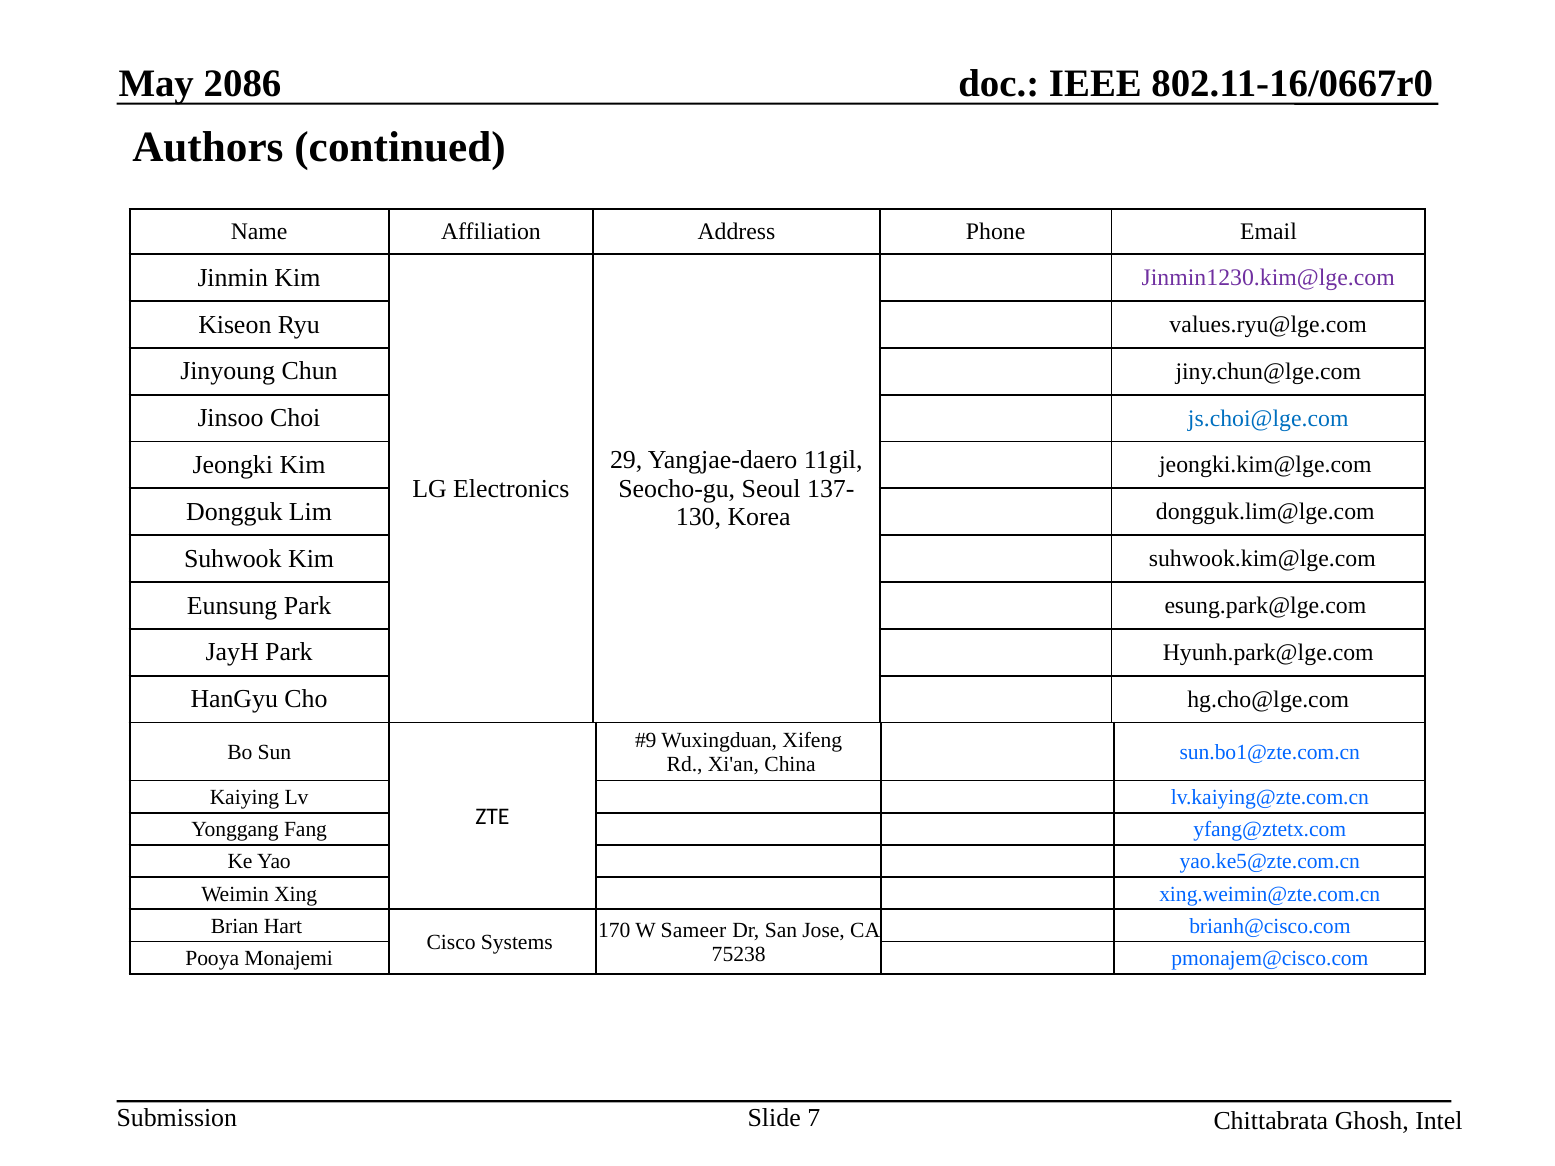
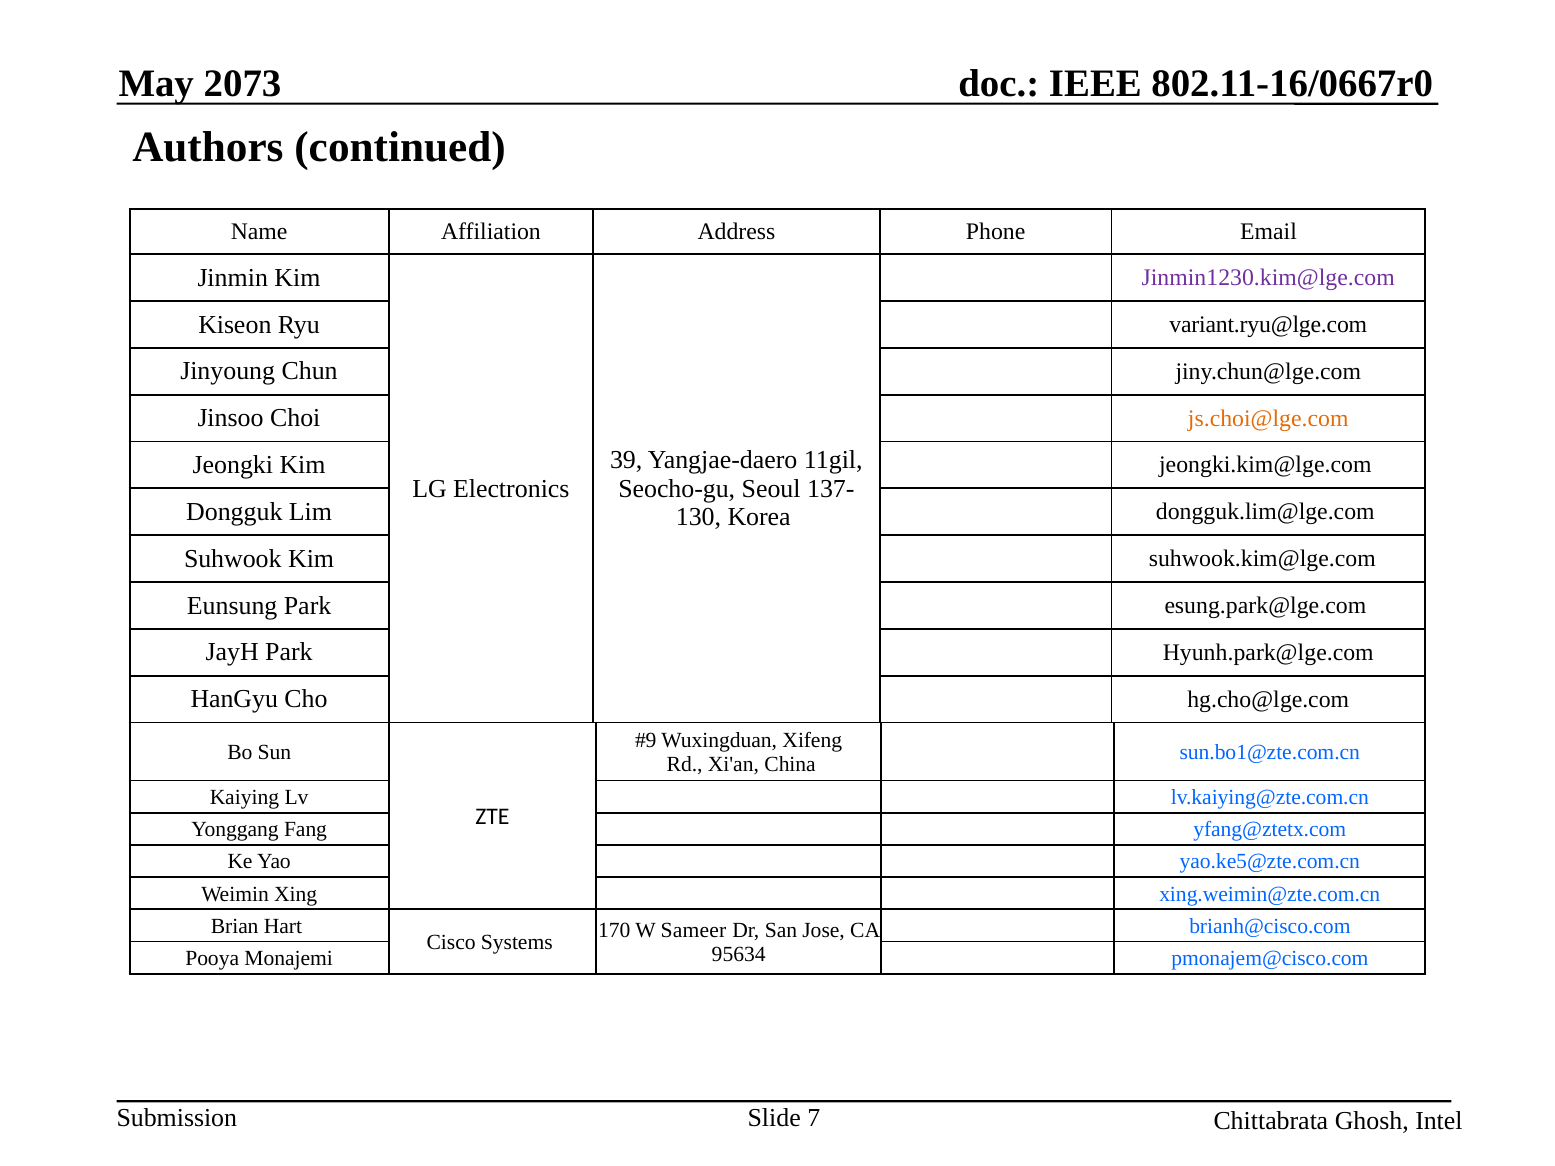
2086: 2086 -> 2073 (243, 83)
values.ryu@lge.com: values.ryu@lge.com -> variant.ryu@lge.com (1268, 325)
js.choi@lge.com colour: blue -> orange (1268, 418)
29: 29 -> 39 (626, 460)
75238: 75238 -> 95634 (739, 954)
